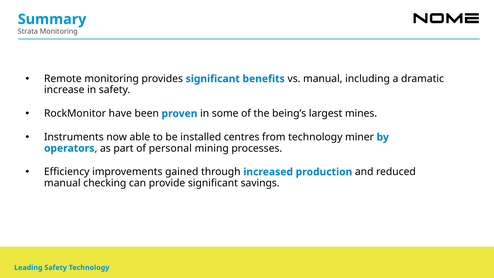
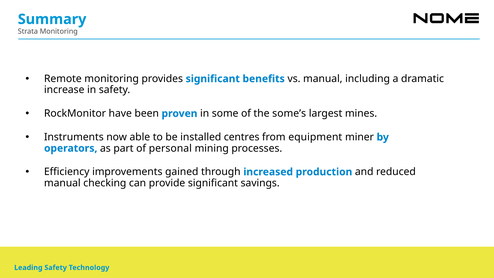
being’s: being’s -> some’s (289, 113)
from technology: technology -> equipment (315, 137)
